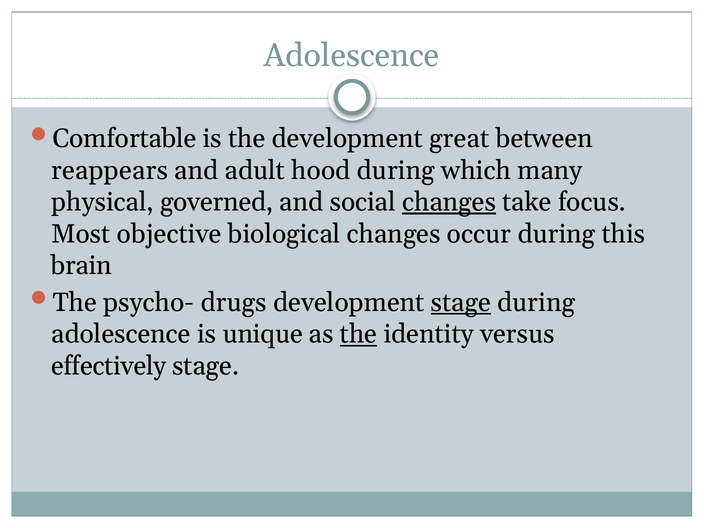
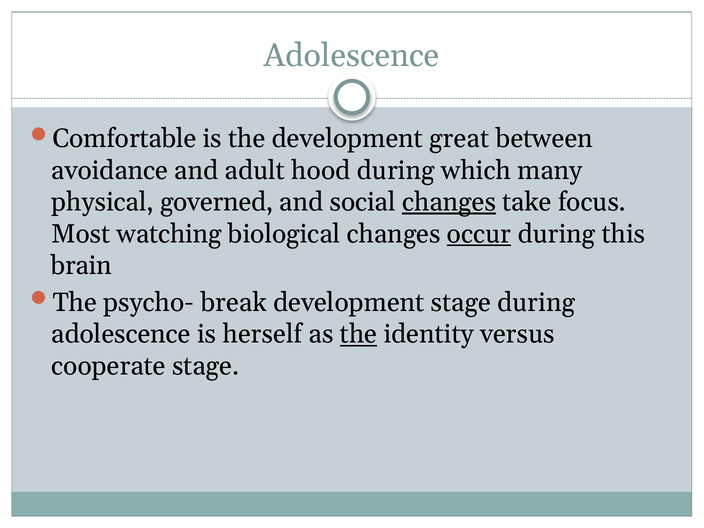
reappears: reappears -> avoidance (110, 170)
objective: objective -> watching (169, 234)
occur underline: none -> present (479, 234)
drugs: drugs -> break (234, 303)
stage underline: present -> none (461, 303)
unique: unique -> herself (262, 334)
effectively: effectively -> cooperate (109, 366)
